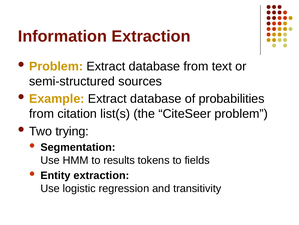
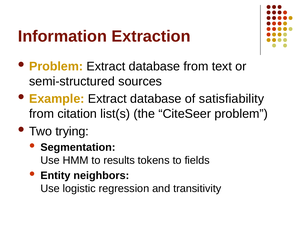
probabilities: probabilities -> satisfiability (231, 98)
Entity extraction: extraction -> neighbors (101, 175)
